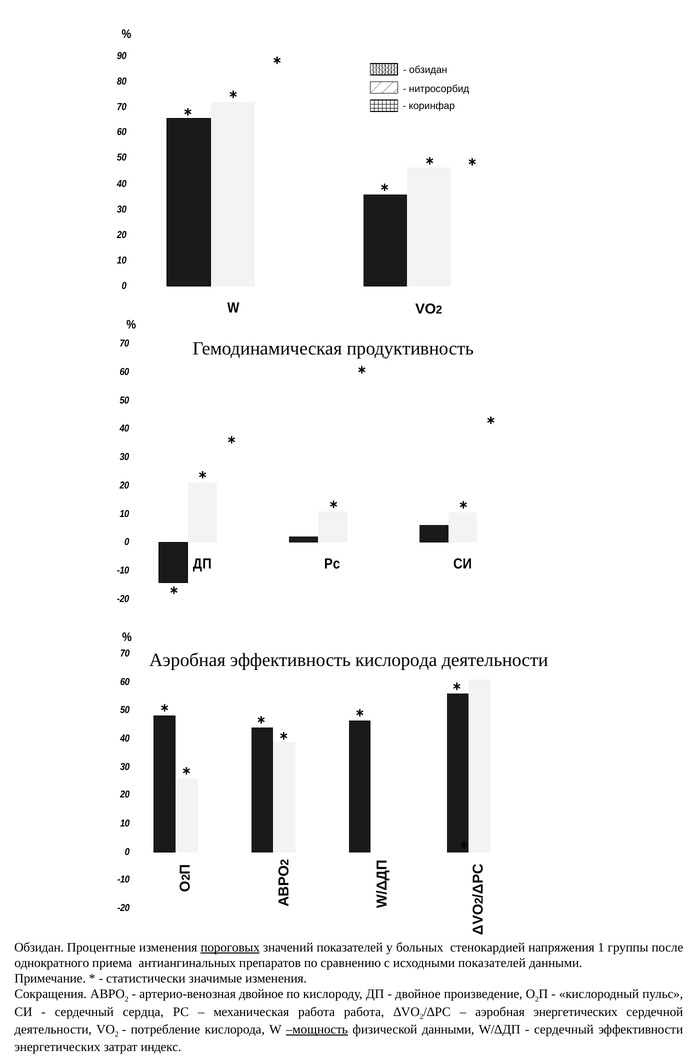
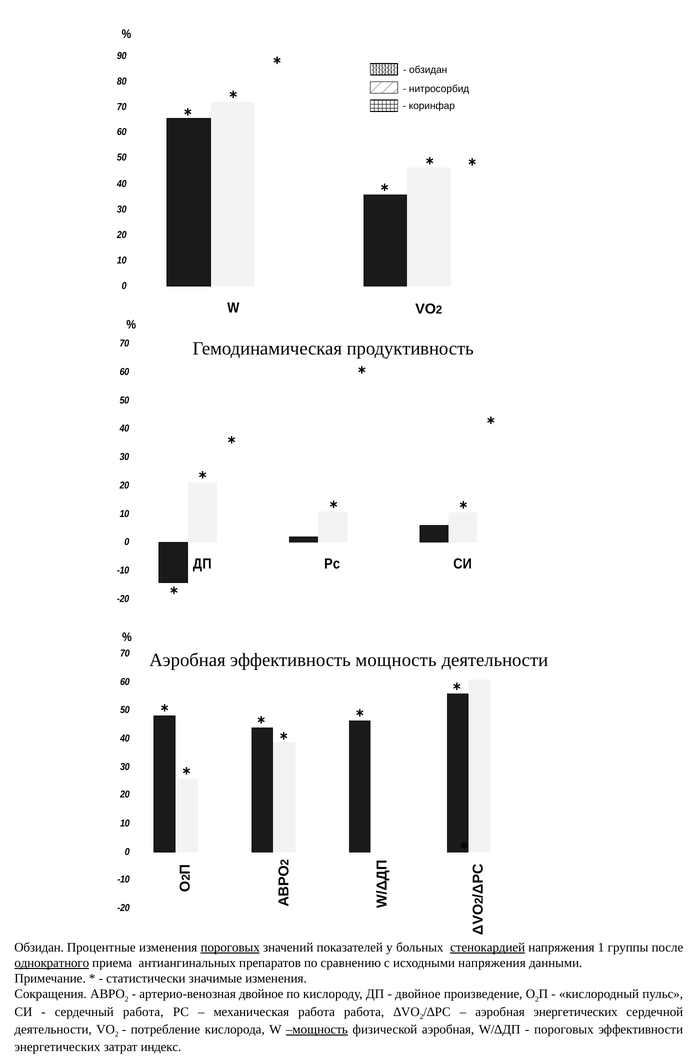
эффективность кислорода: кислорода -> мощность (396, 660)
стенокардией underline: none -> present (488, 947)
однократного underline: none -> present (52, 962)
исходными показателей: показателей -> напряжения (492, 962)
сердечный сердца: сердца -> работа (143, 1011)
физической данными: данными -> аэробная (448, 1029)
сердечный: сердечный -> пороговых (564, 1029)
